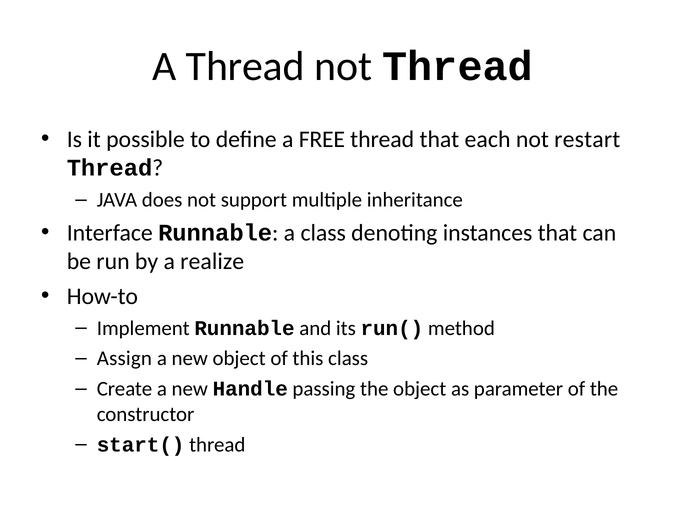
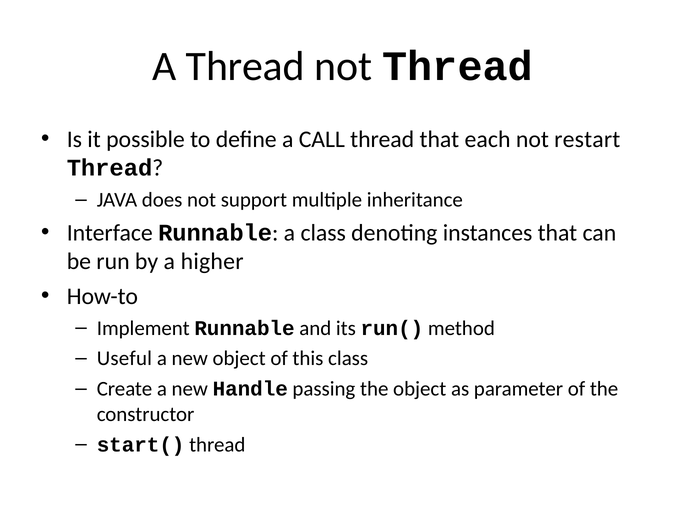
FREE: FREE -> CALL (322, 139)
realize: realize -> higher (212, 261)
Assign: Assign -> Useful (124, 358)
